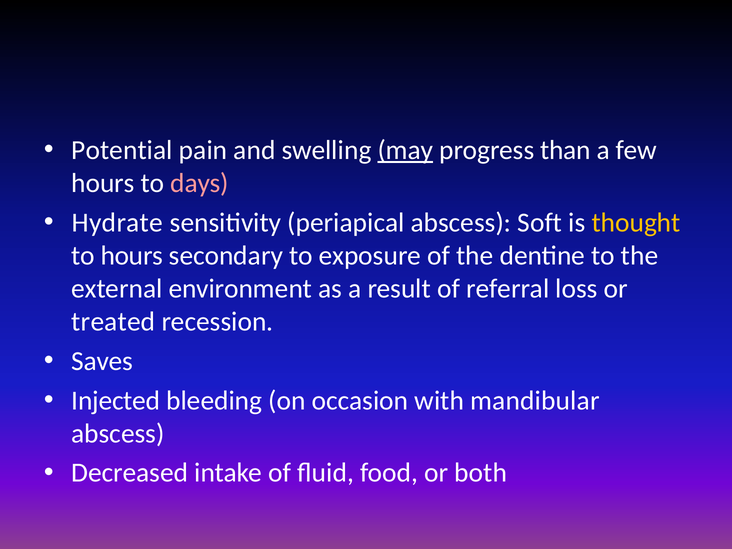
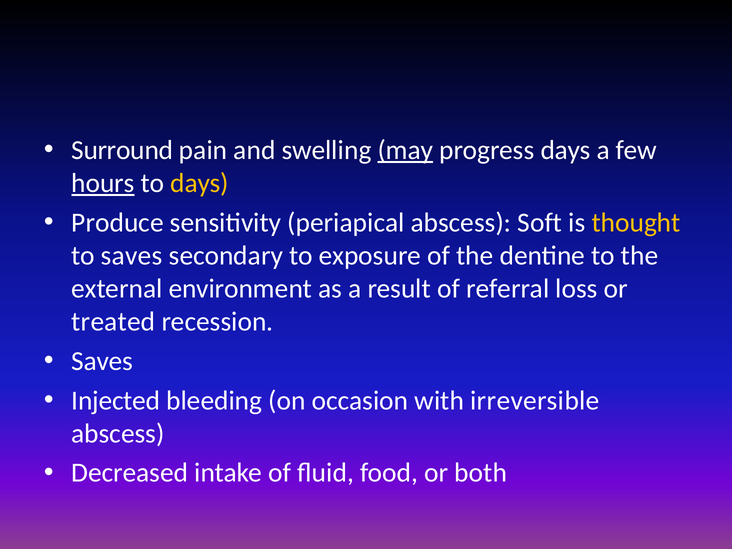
Potential: Potential -> Surround (122, 150)
progress than: than -> days (566, 150)
hours underline: none -> present (103, 183)
days colour: pink -> yellow (199, 183)
Hydrate: Hydrate -> Produce (118, 223)
to hours: hours -> saves (132, 256)
mandibular: mandibular -> irreversible (535, 400)
